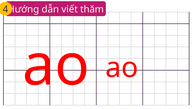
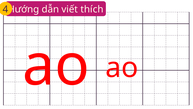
thăm: thăm -> thích (92, 9)
